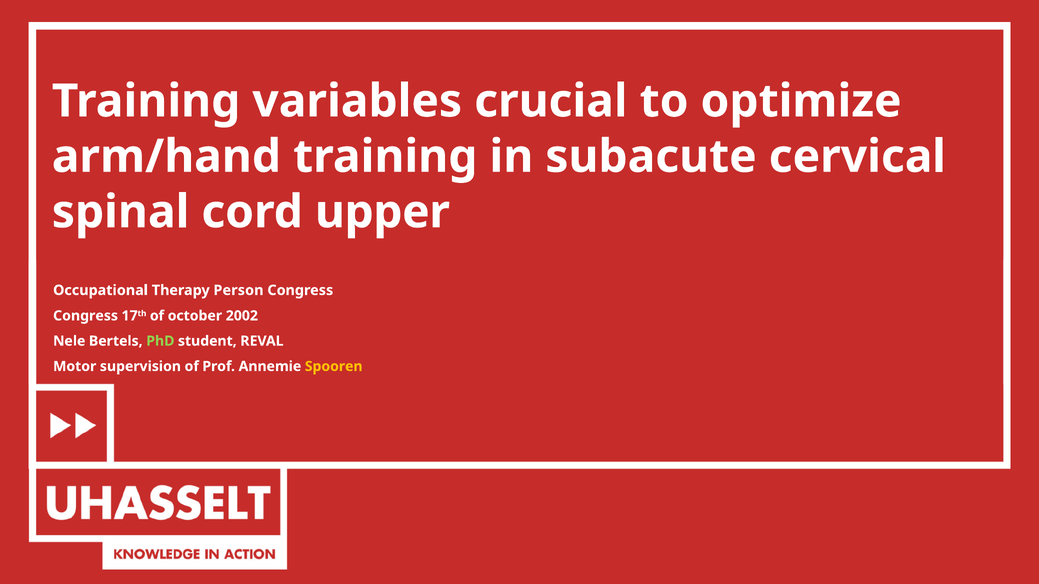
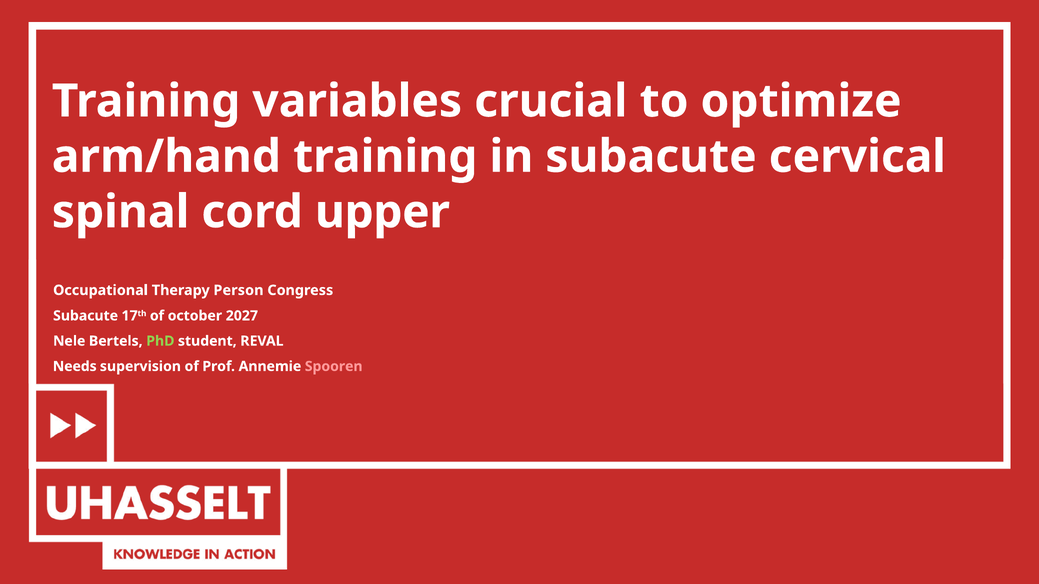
Congress: Congress -> Subacute (86, 316)
2002: 2002 -> 2027 (242, 316)
Motor: Motor -> Needs (75, 367)
Spooren colour: yellow -> pink (334, 367)
